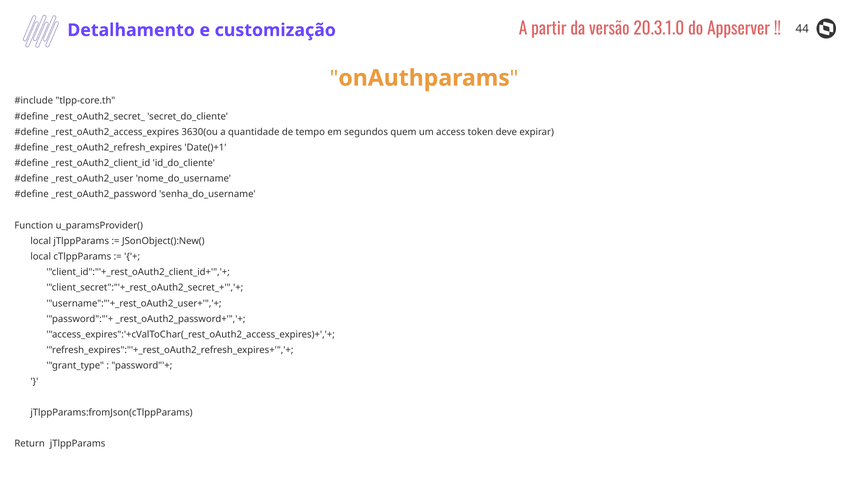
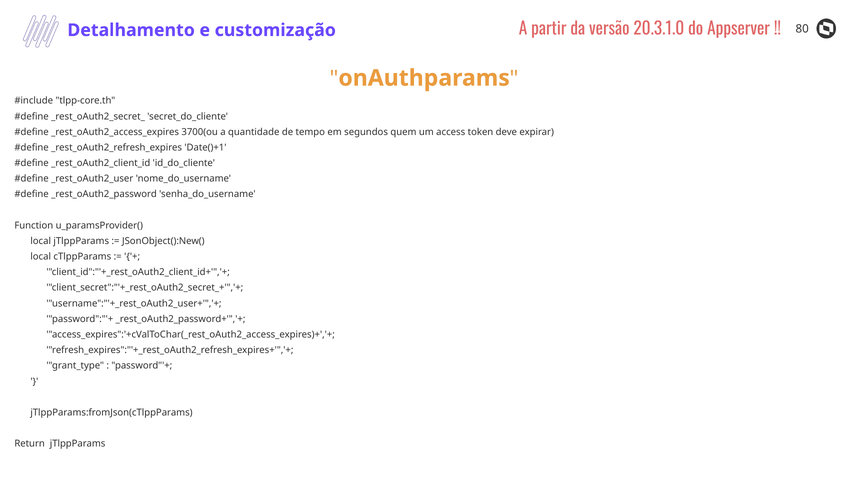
44: 44 -> 80 (802, 29)
3630(ou: 3630(ou -> 3700(ou (200, 132)
